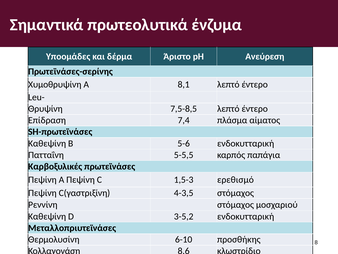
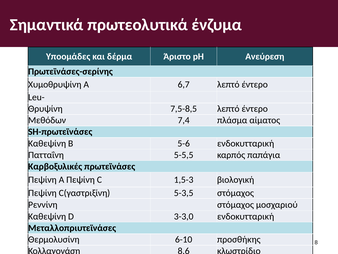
8,1: 8,1 -> 6,7 (184, 84)
Επίδραση: Επίδραση -> Μεθόδων (47, 120)
ερεθισμό: ερεθισμό -> βιολογική (236, 179)
4-3,5: 4-3,5 -> 5-3,5 (184, 193)
3-5,2: 3-5,2 -> 3-3,0 (184, 216)
